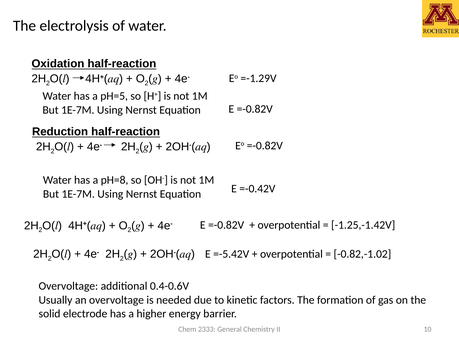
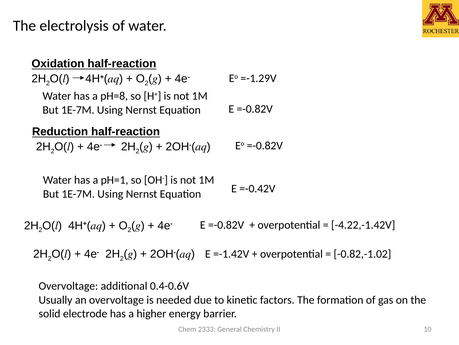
pH=5: pH=5 -> pH=8 (114, 96)
pH=8: pH=8 -> pH=1 (115, 180)
-1.25,-1.42V: -1.25,-1.42V -> -4.22,-1.42V (363, 225)
=-5.42V: =-5.42V -> =-1.42V (231, 253)
